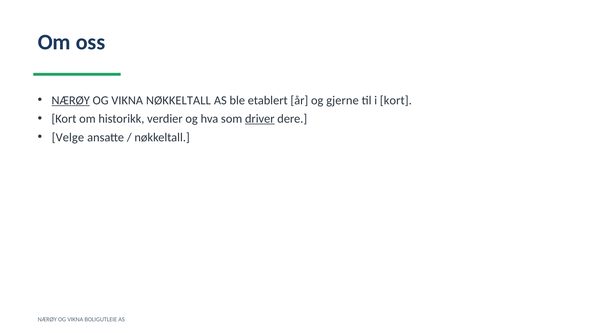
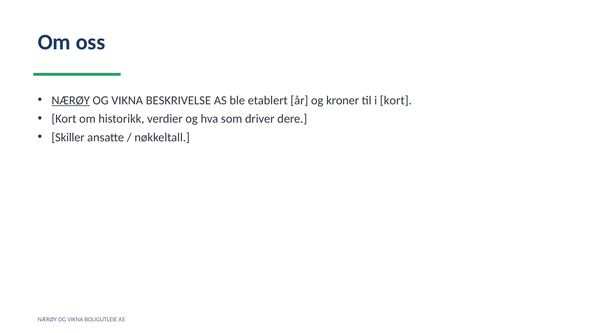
VIKNA NØKKELTALL: NØKKELTALL -> BESKRIVELSE (178, 100)
gjerne: gjerne -> kroner (343, 100)
driver underline: present -> none (260, 119)
Velge: Velge -> Skiller (68, 137)
